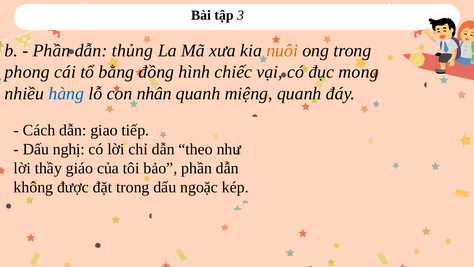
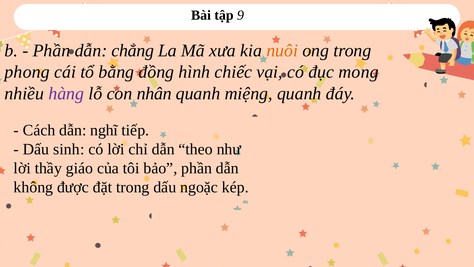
3: 3 -> 9 (241, 15)
thủng: thủng -> chẳng (133, 51)
hàng colour: blue -> purple (66, 93)
giao: giao -> nghĩ (104, 130)
nghị: nghị -> sinh (69, 149)
